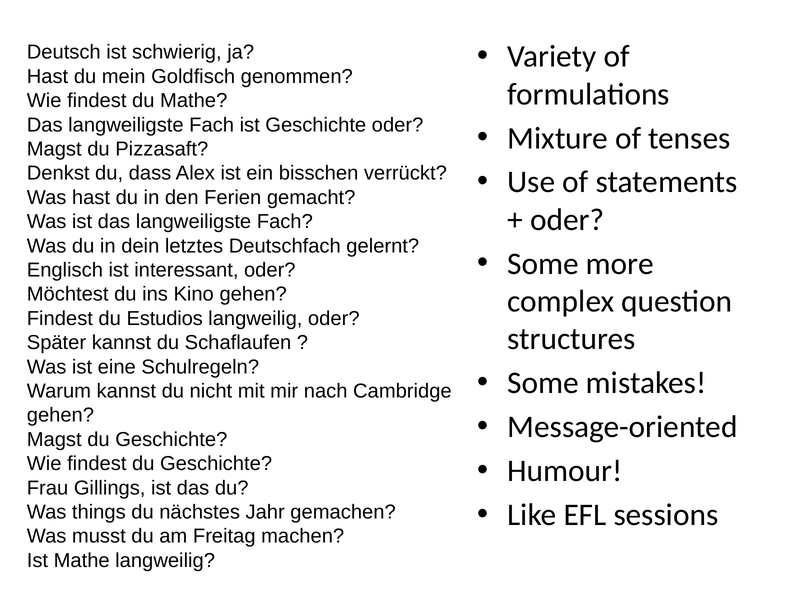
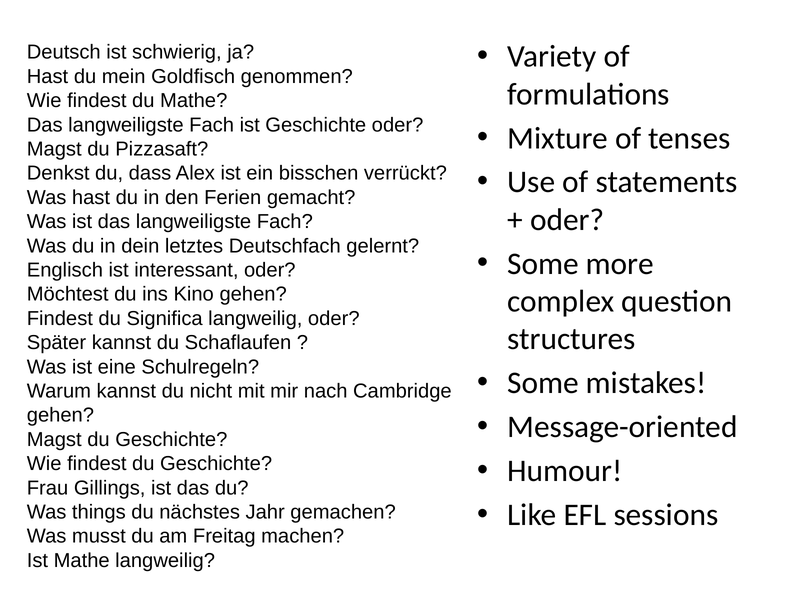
Estudios: Estudios -> Significa (165, 319)
